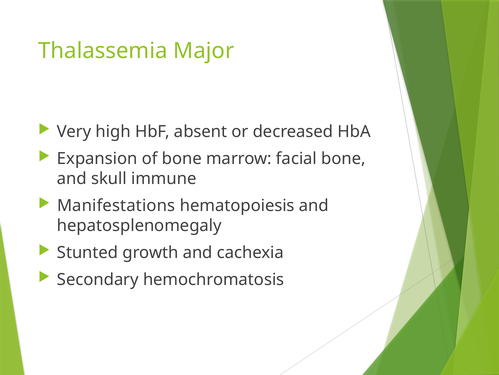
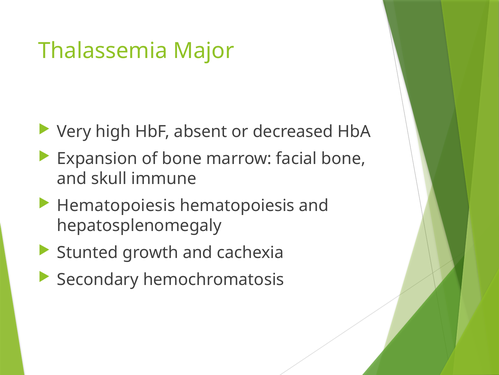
Manifestations: Manifestations -> Hematopoiesis (116, 205)
